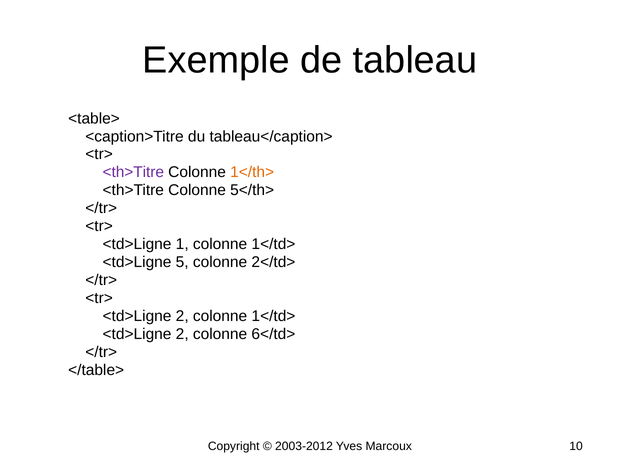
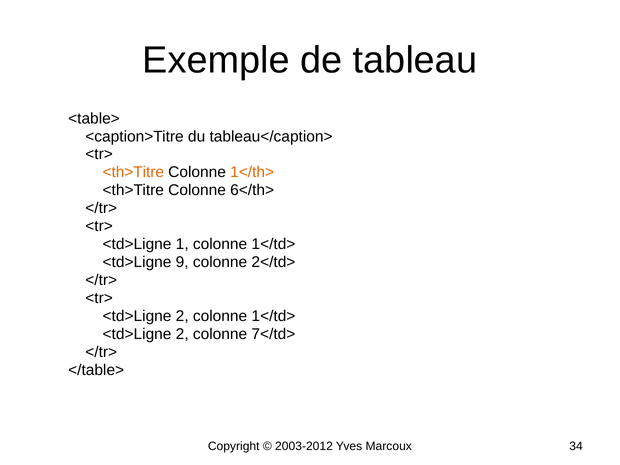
<th>Titre colour: purple -> orange (133, 172)
5</th>: 5</th> -> 6</th> (252, 190)
5: 5 -> 9 (182, 262)
6</td>: 6</td> -> 7</td> (273, 334)
10: 10 -> 34 (576, 446)
